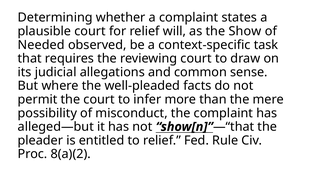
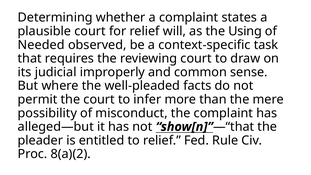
Show: Show -> Using (245, 31)
allegations: allegations -> improperly (112, 72)
